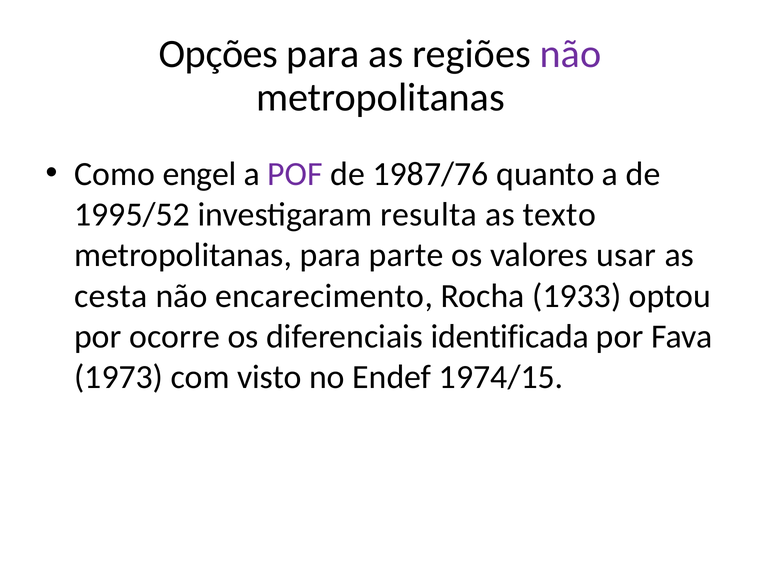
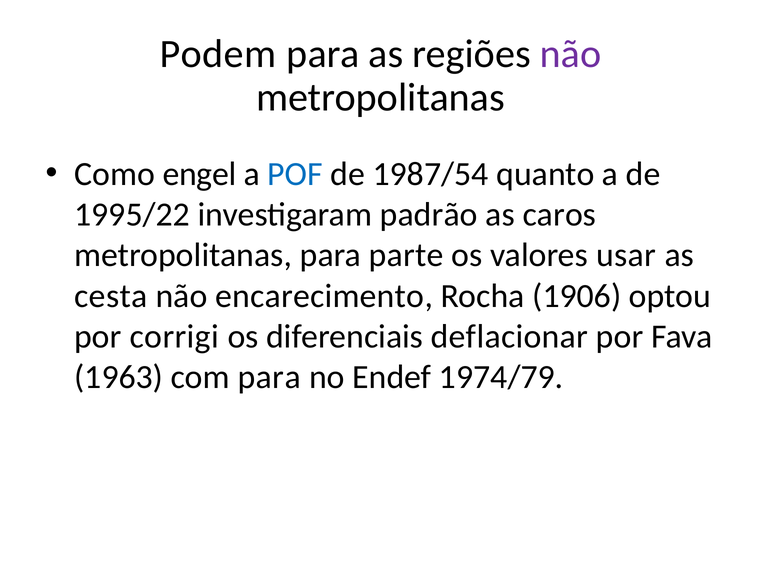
Opções: Opções -> Podem (218, 54)
POF colour: purple -> blue (295, 174)
1987/76: 1987/76 -> 1987/54 (431, 174)
1995/52: 1995/52 -> 1995/22 (132, 215)
resulta: resulta -> padrão (429, 215)
texto: texto -> caros (559, 215)
1933: 1933 -> 1906 (577, 296)
ocorre: ocorre -> corrigi (174, 336)
identificada: identificada -> deflacionar (509, 336)
1973: 1973 -> 1963 (119, 377)
com visto: visto -> para (269, 377)
1974/15: 1974/15 -> 1974/79 (501, 377)
